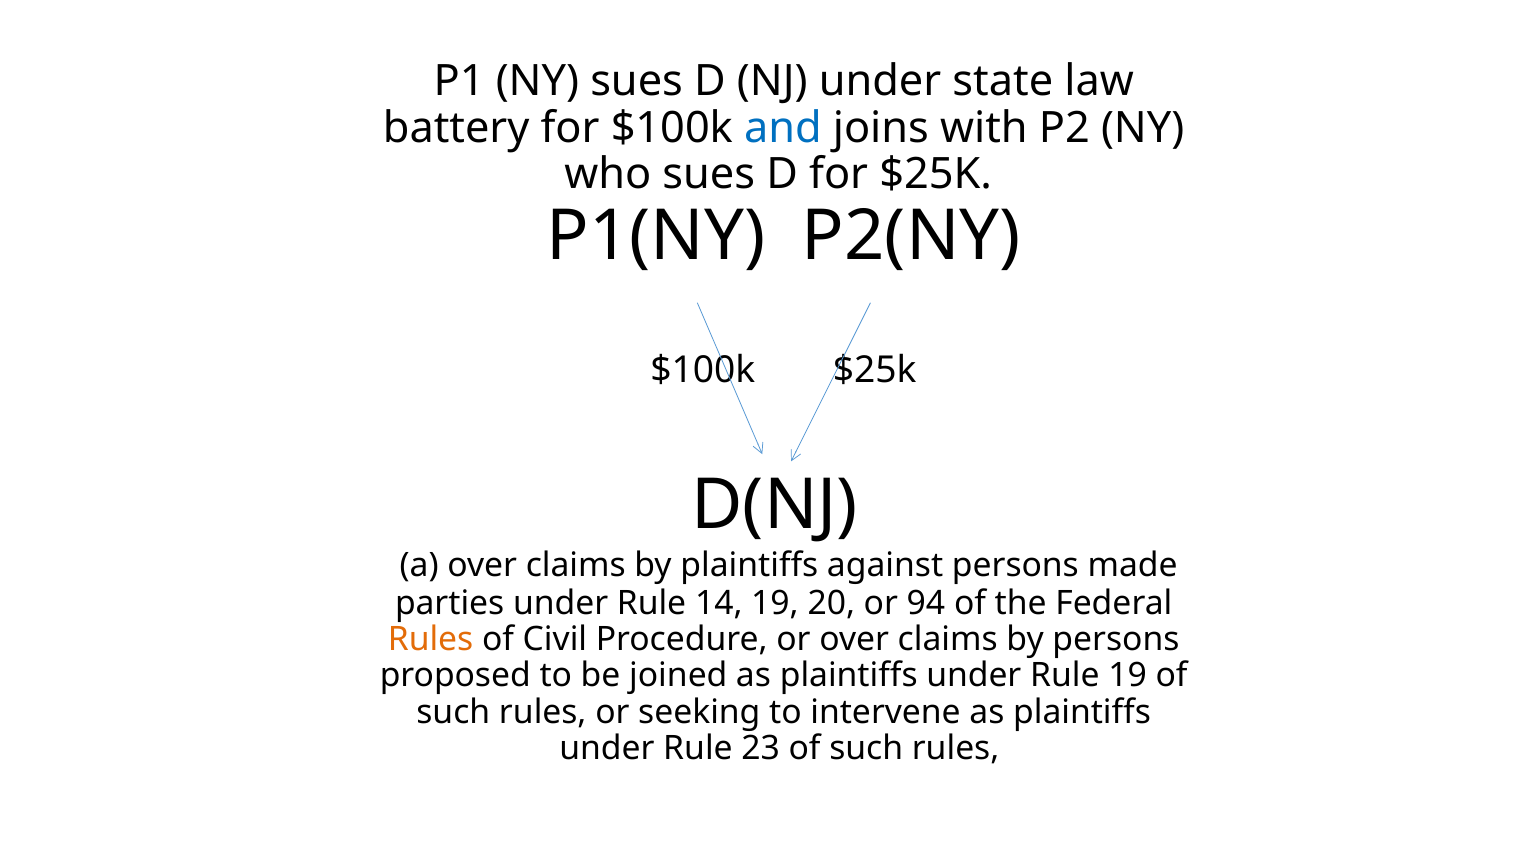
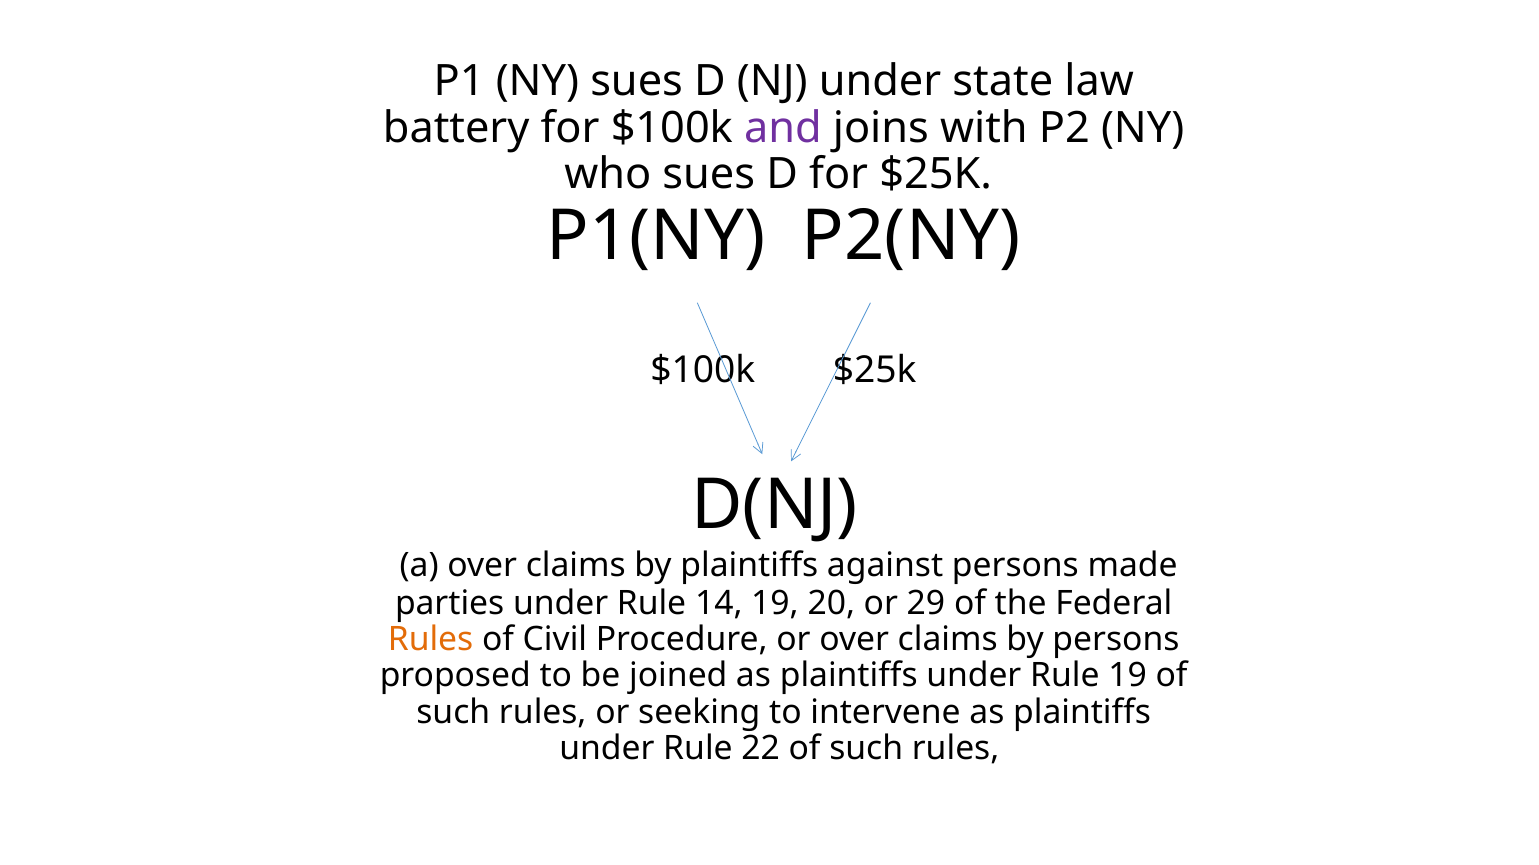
and colour: blue -> purple (783, 128)
94: 94 -> 29 (926, 603)
23: 23 -> 22 (761, 749)
